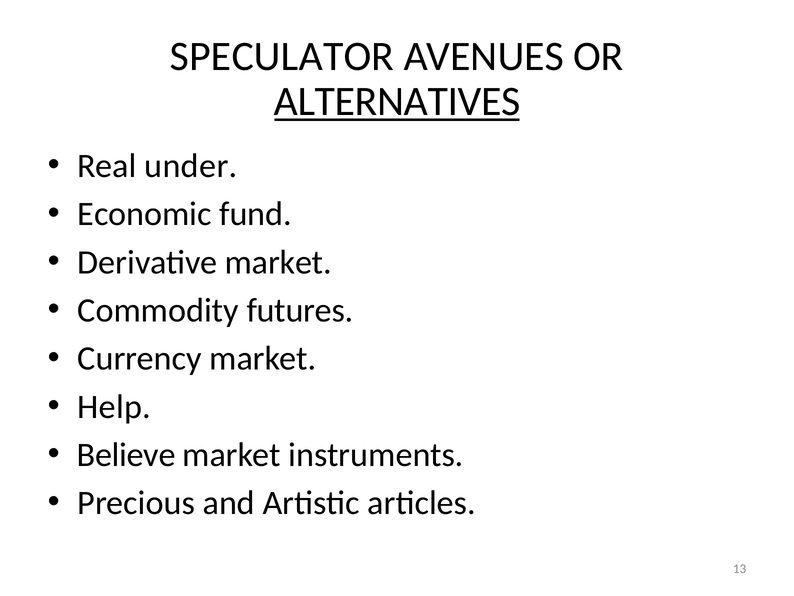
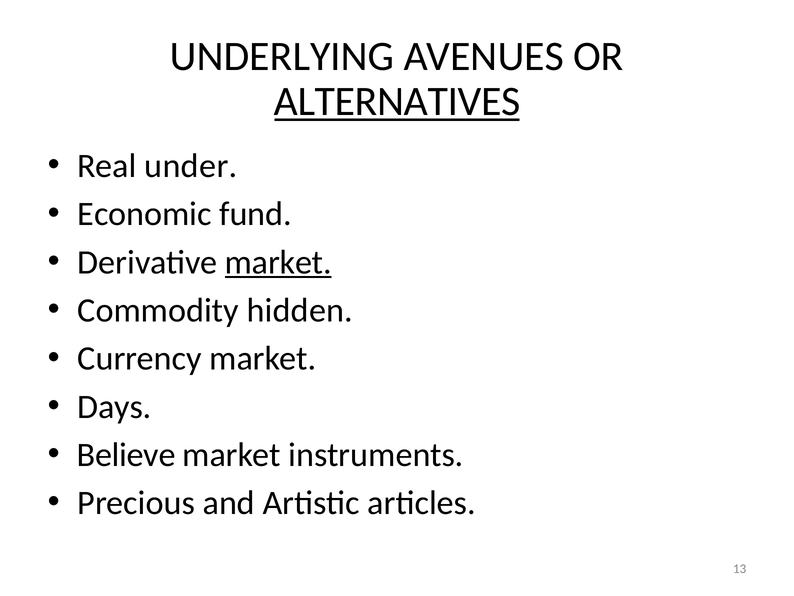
SPECULATOR: SPECULATOR -> UNDERLYING (282, 56)
market underline: none -> present (278, 262)
futures: futures -> hidden (300, 310)
Help: Help -> Days (114, 406)
